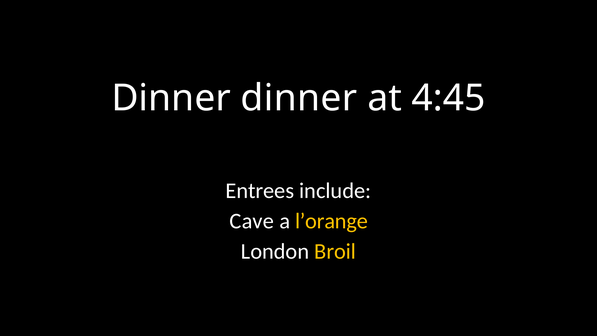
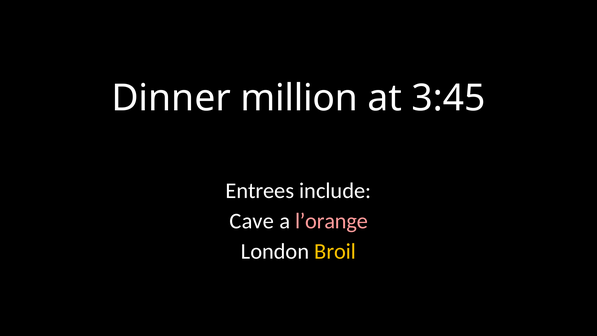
Dinner dinner: dinner -> million (299, 98)
4:45: 4:45 -> 3:45 (449, 98)
l’orange colour: yellow -> pink (331, 221)
